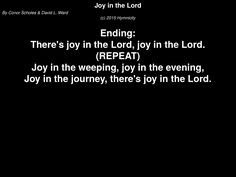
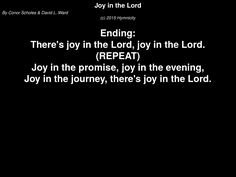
weeping: weeping -> promise (99, 68)
